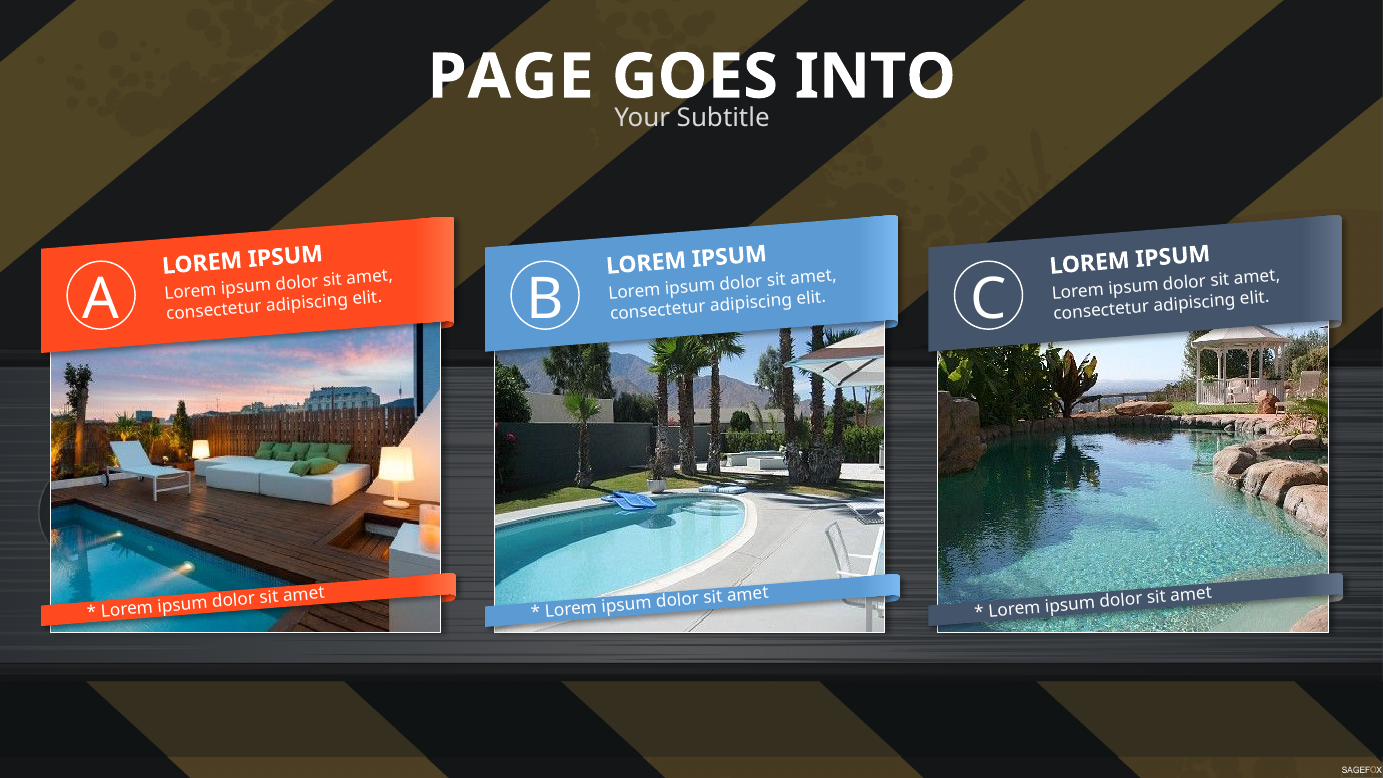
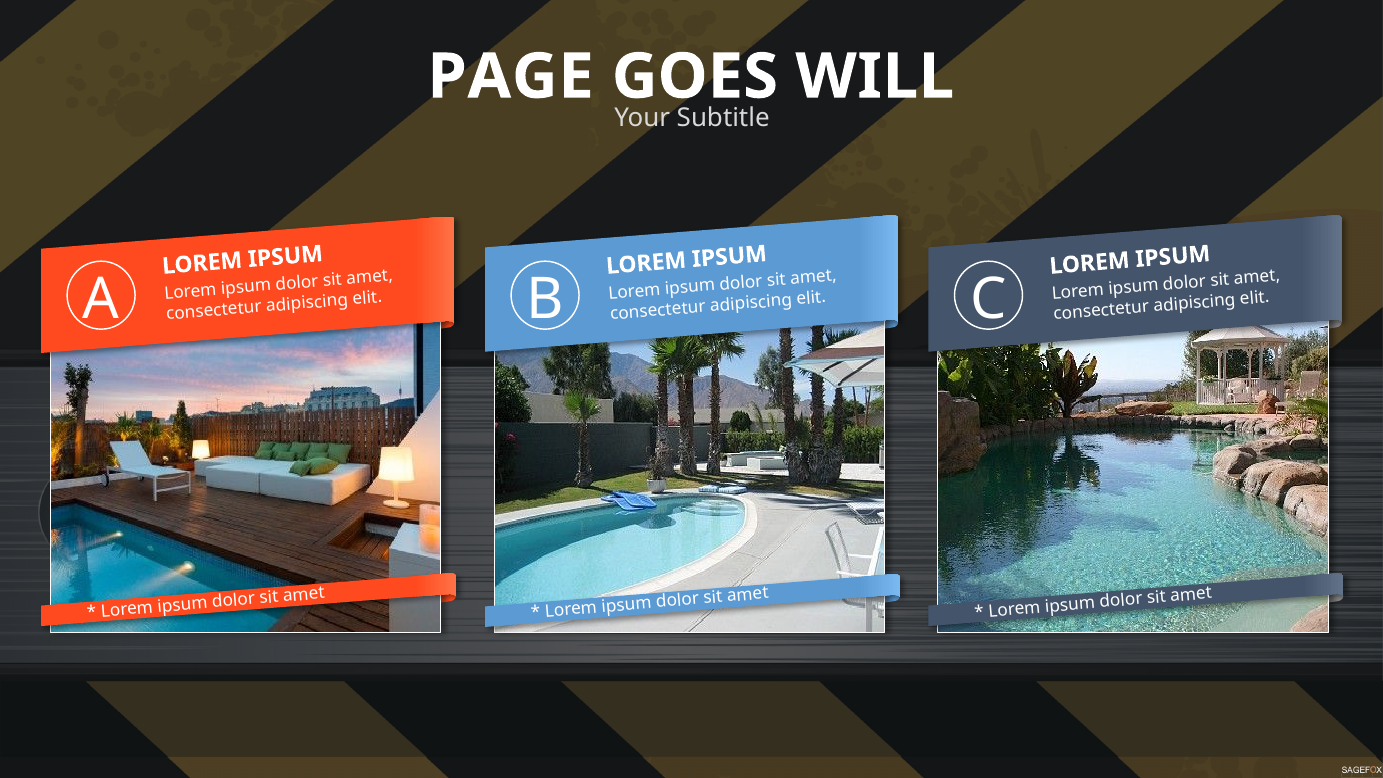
INTO: INTO -> WILL (875, 77)
